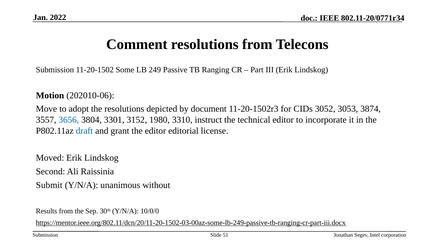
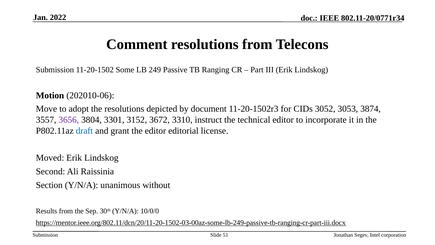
3656 colour: blue -> purple (69, 120)
1980: 1980 -> 3672 (160, 120)
Submit: Submit -> Section (49, 185)
